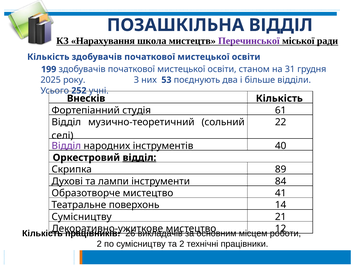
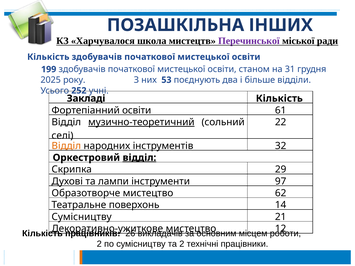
ВІДДІЛ: ВІДДІЛ -> ІНШИХ (281, 25)
Нарахування: Нарахування -> Харчувалося (103, 41)
Внесків: Внесків -> Закладі (86, 99)
Фортепіанний студія: студія -> освіти (137, 110)
музично-теоретичний underline: none -> present (141, 122)
Відділ colour: purple -> orange (66, 146)
40: 40 -> 32 (281, 146)
89: 89 -> 29 (281, 170)
84: 84 -> 97 (281, 181)
41: 41 -> 62 (281, 193)
